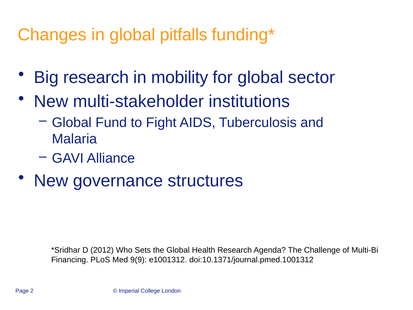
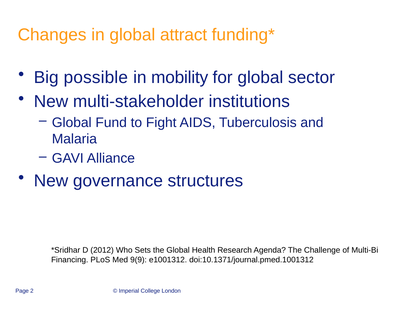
pitfalls: pitfalls -> attract (184, 35)
Big research: research -> possible (96, 77)
